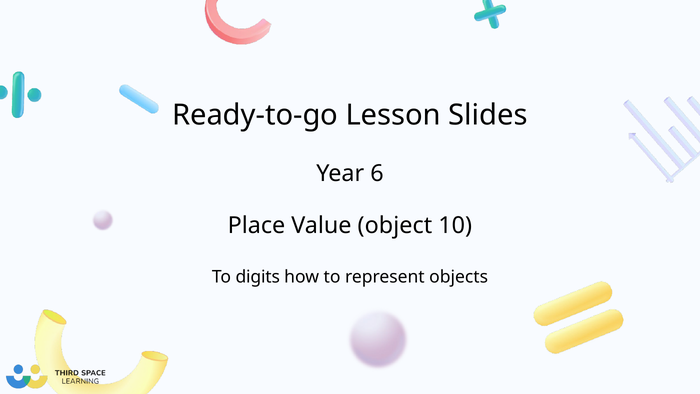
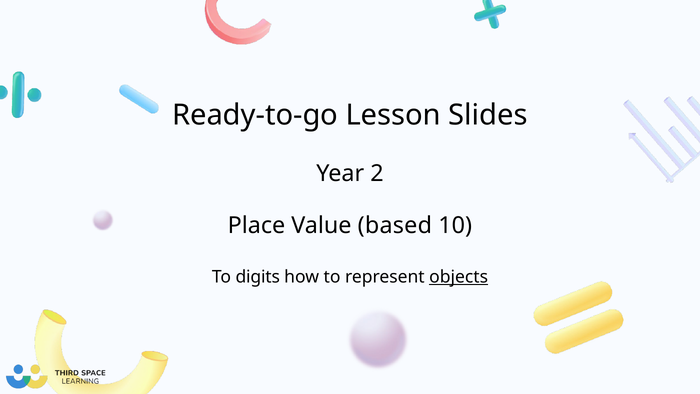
6: 6 -> 2 (377, 173)
object: object -> based (395, 226)
objects underline: none -> present (459, 277)
